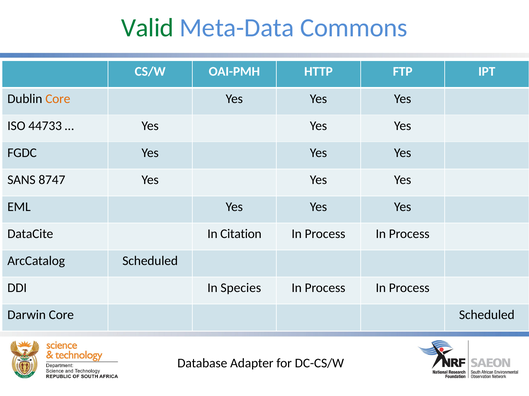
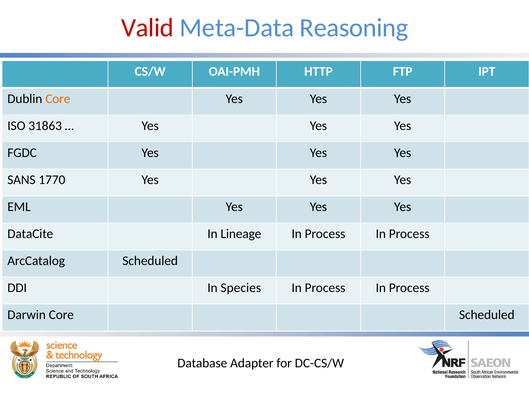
Valid colour: green -> red (147, 28)
Commons: Commons -> Reasoning (354, 28)
44733: 44733 -> 31863 (45, 126)
8747: 8747 -> 1770 (52, 180)
Citation: Citation -> Lineage (241, 234)
